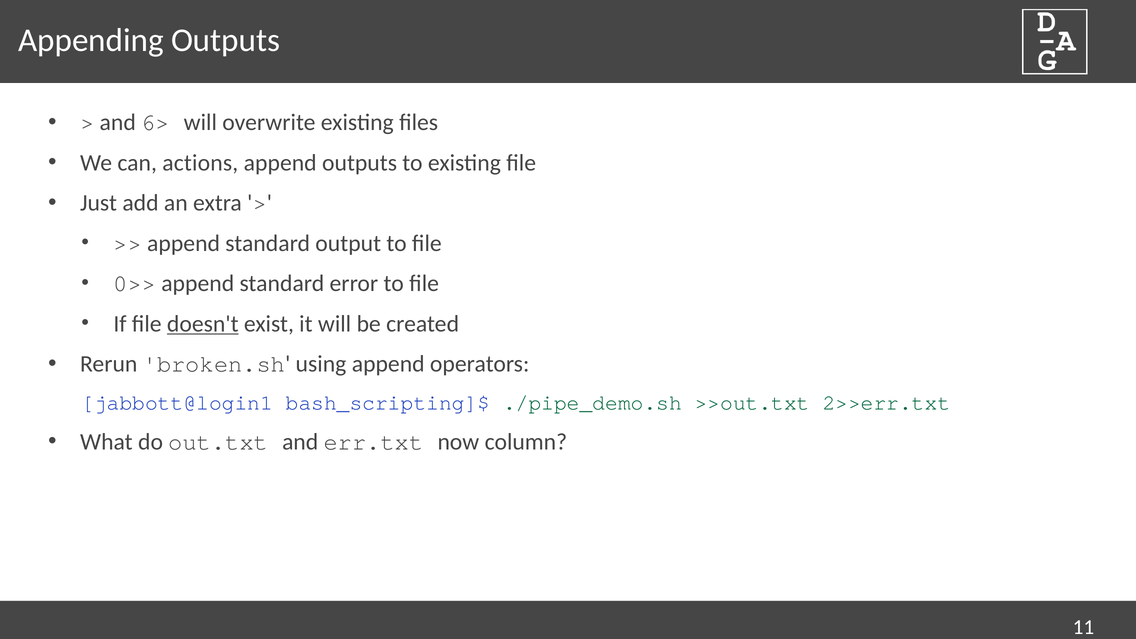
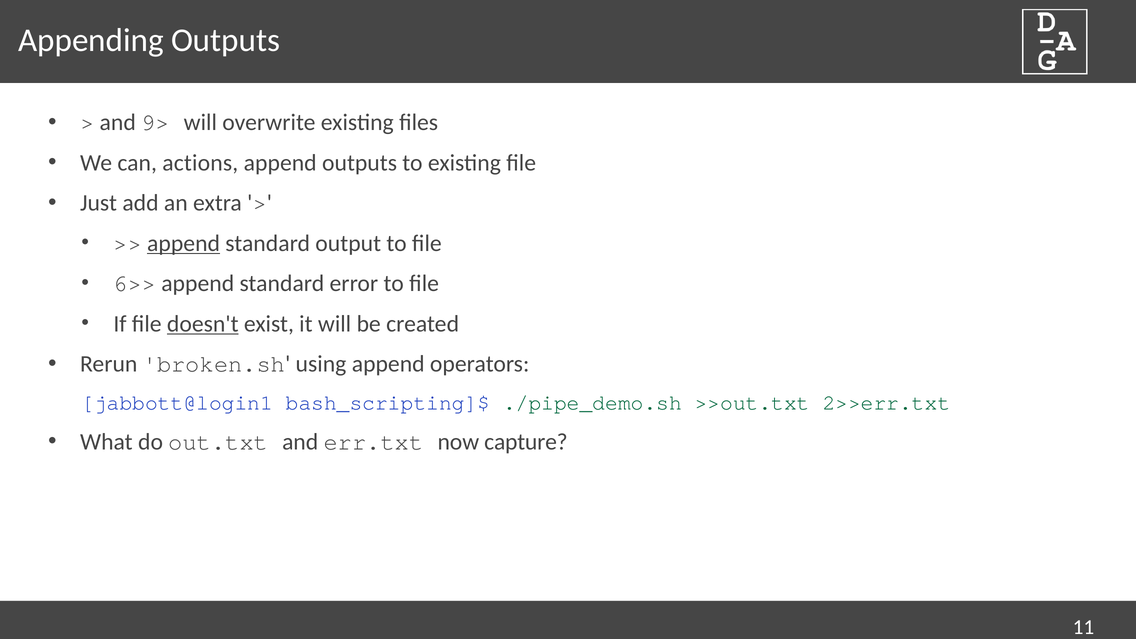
6>: 6> -> 9> (155, 123)
append underline: none -> present (184, 243)
0>>: 0>> -> 6>> (135, 284)
column: column -> capture (526, 442)
